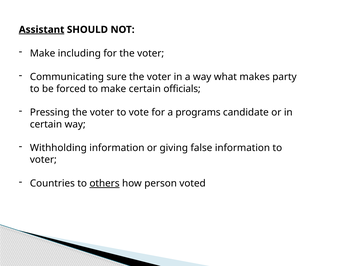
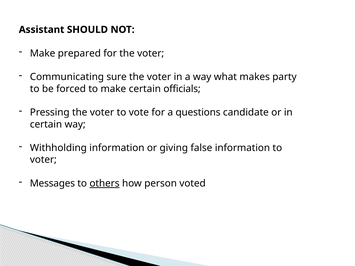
Assistant underline: present -> none (42, 30)
including: including -> prepared (79, 53)
programs: programs -> questions (198, 113)
Countries: Countries -> Messages (52, 184)
